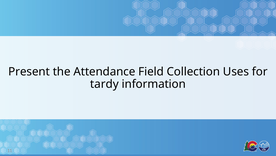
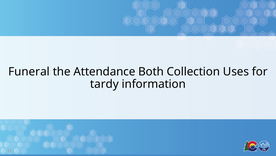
Present: Present -> Funeral (29, 71)
Field: Field -> Both (151, 71)
